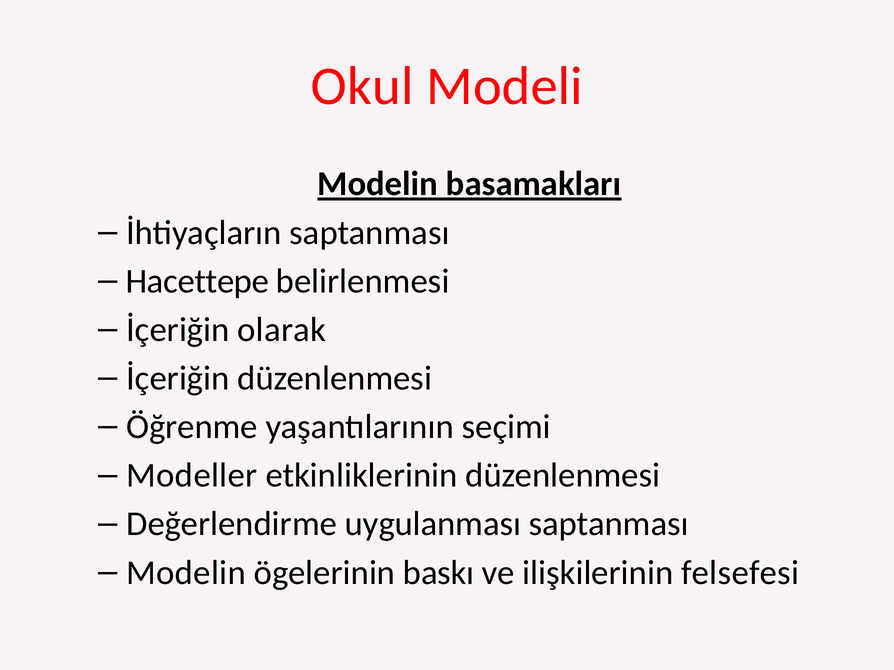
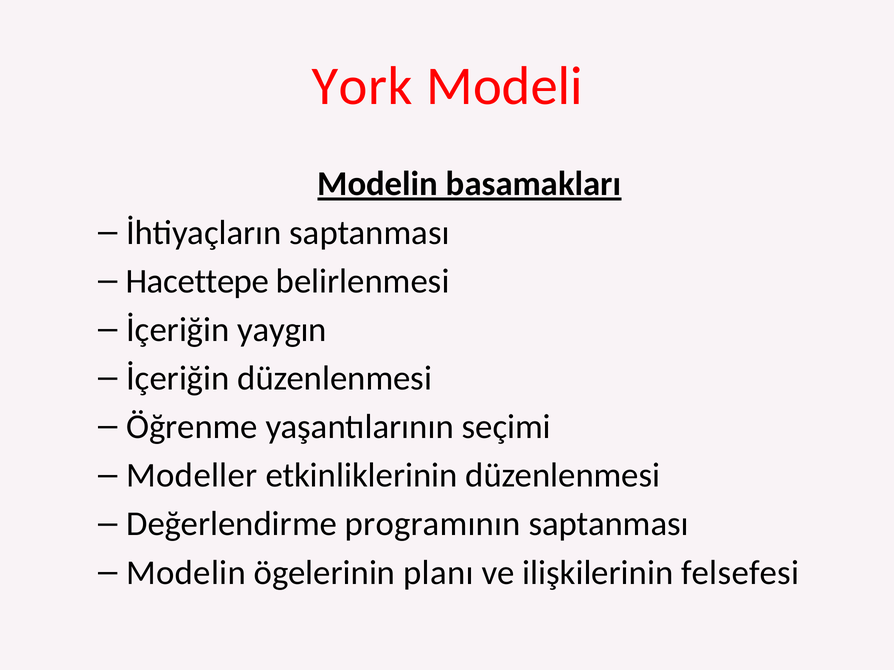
Okul: Okul -> York (362, 87)
olarak: olarak -> yaygın (282, 330)
uygulanması: uygulanması -> programının (433, 524)
baskı: baskı -> planı (438, 573)
